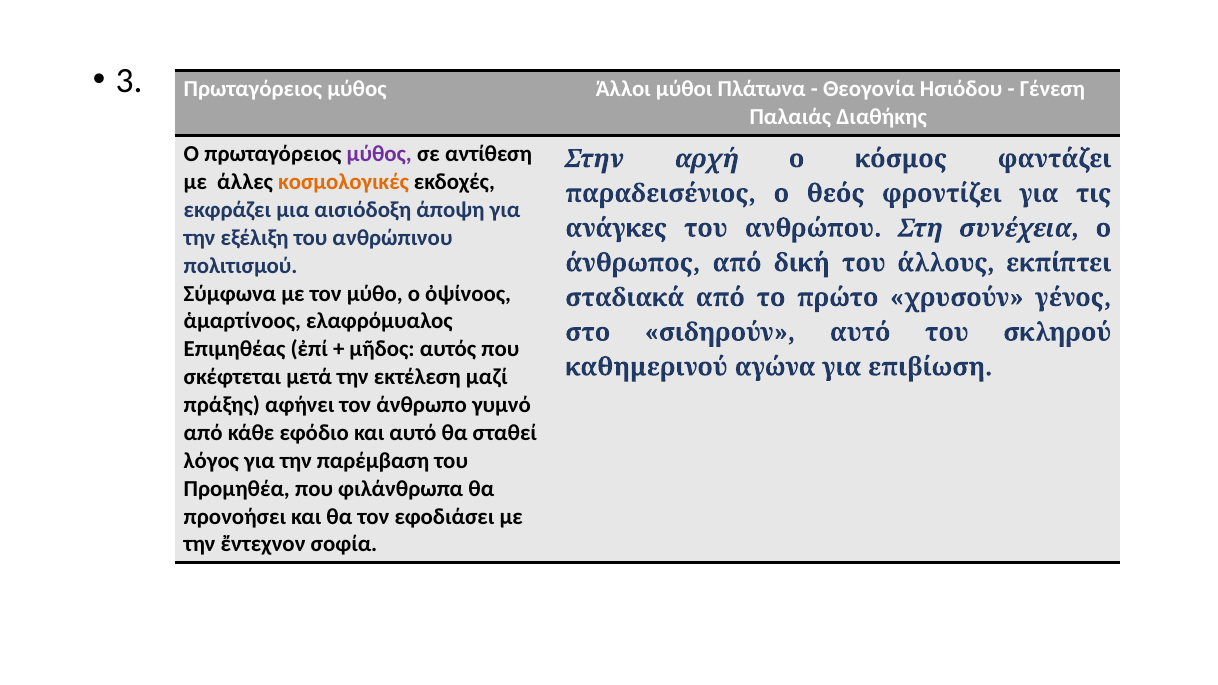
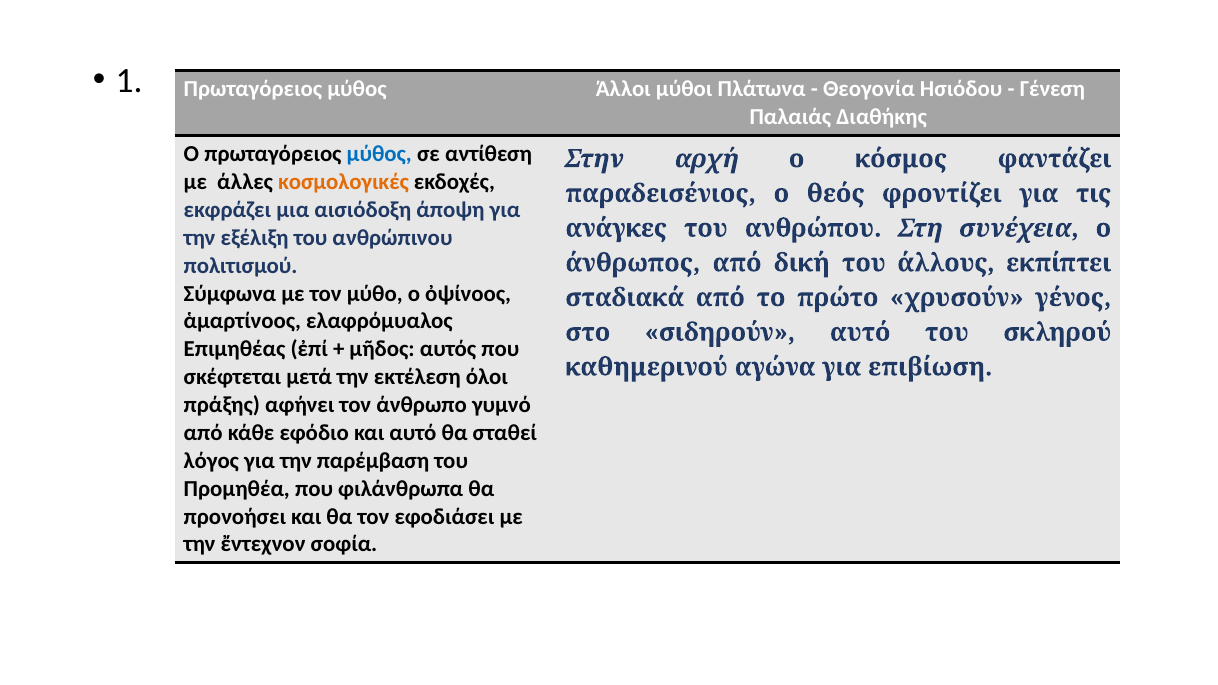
3: 3 -> 1 (129, 80)
μύθος colour: purple -> blue (379, 154)
μαζί: μαζί -> όλοι (487, 377)
